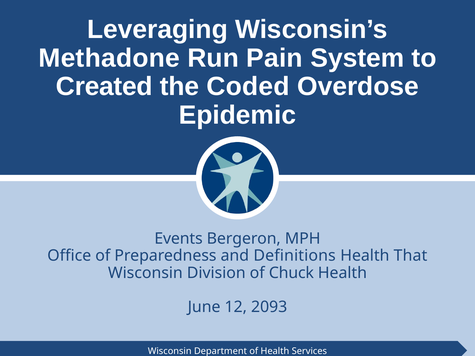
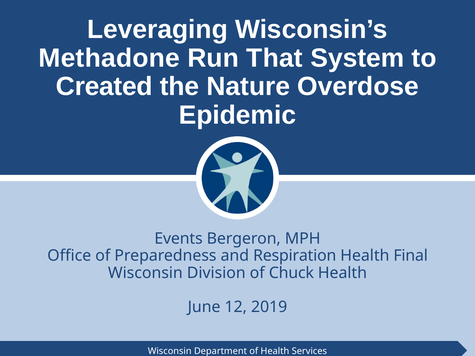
Pain: Pain -> That (275, 58)
Coded: Coded -> Nature (248, 87)
Definitions: Definitions -> Respiration (295, 256)
That: That -> Final (411, 256)
2093: 2093 -> 2019 (269, 307)
